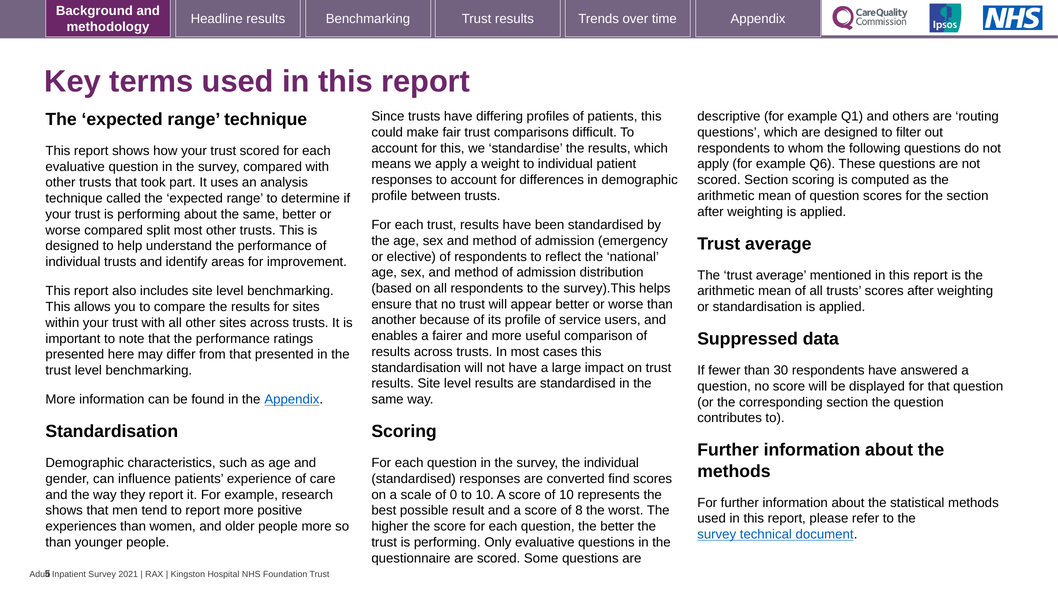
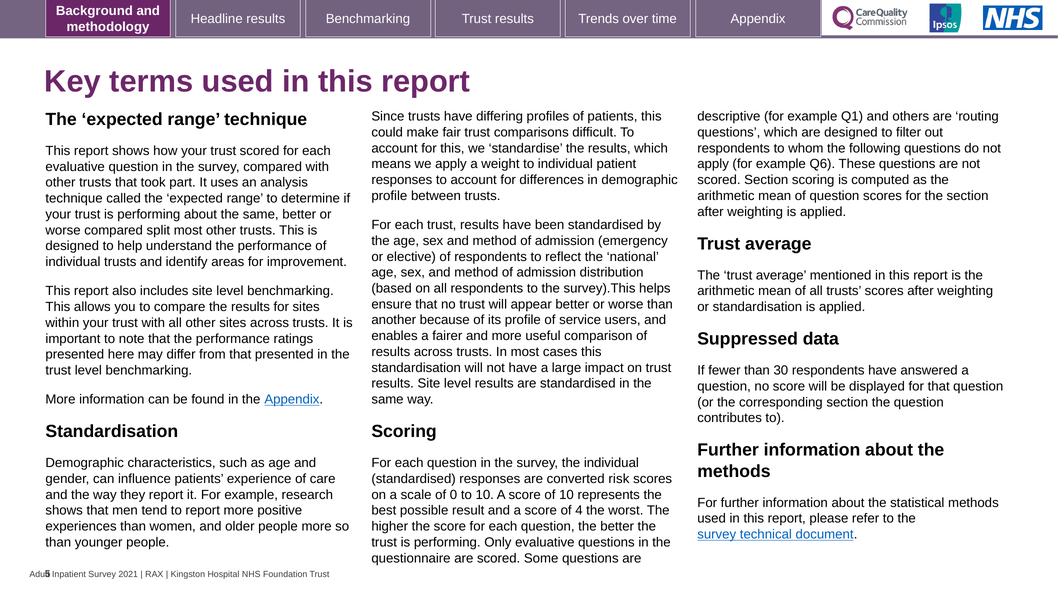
find: find -> risk (619, 479)
8: 8 -> 4 (579, 511)
